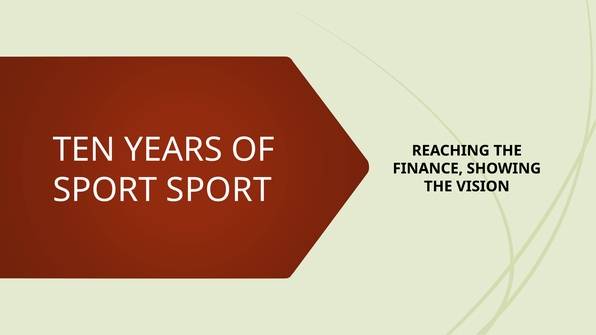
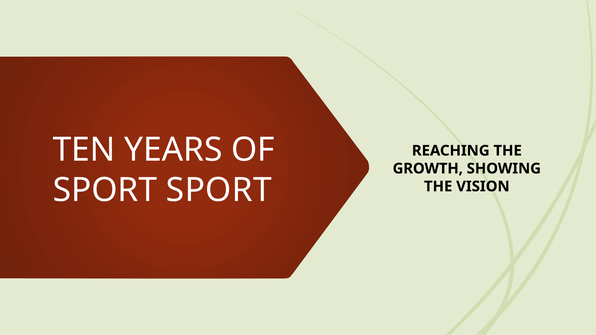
FINANCE: FINANCE -> GROWTH (428, 169)
